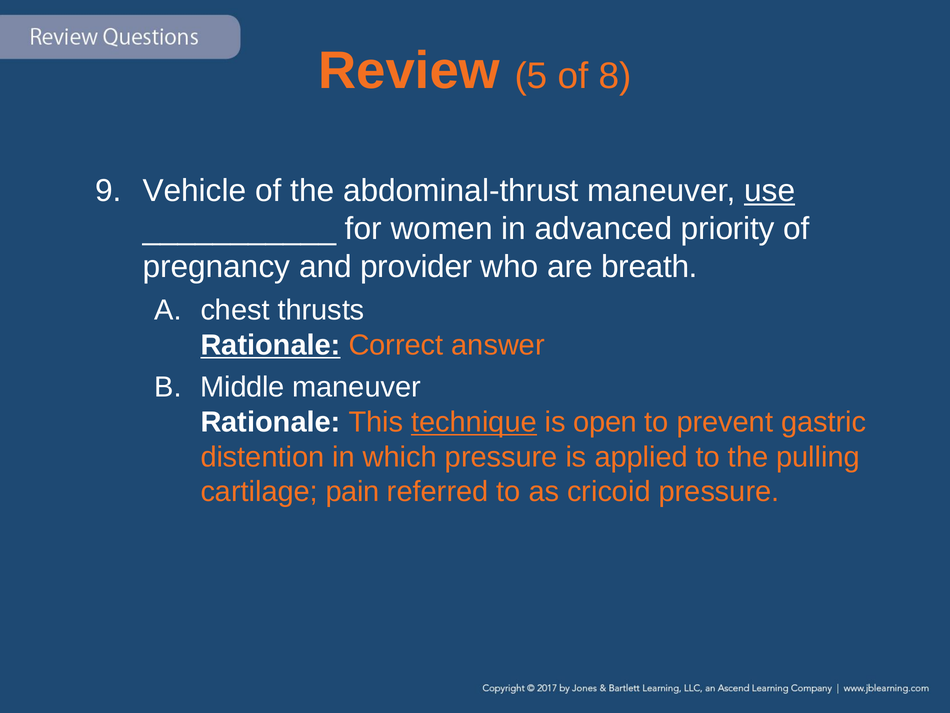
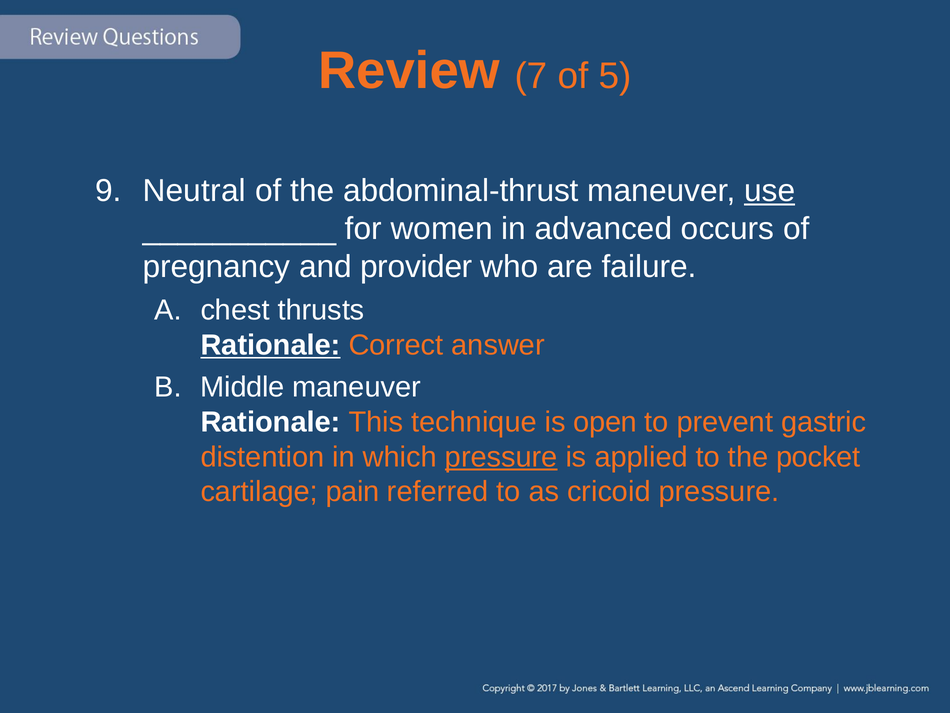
5: 5 -> 7 (531, 76)
8: 8 -> 5 (615, 76)
Vehicle: Vehicle -> Neutral (194, 191)
priority: priority -> occurs (728, 229)
breath: breath -> failure (649, 267)
technique underline: present -> none (474, 422)
pressure underline: none -> present (501, 457)
pulling: pulling -> pocket (818, 457)
